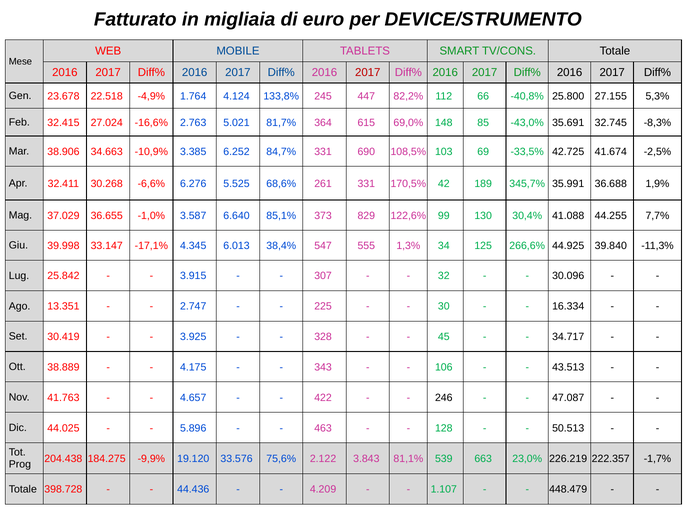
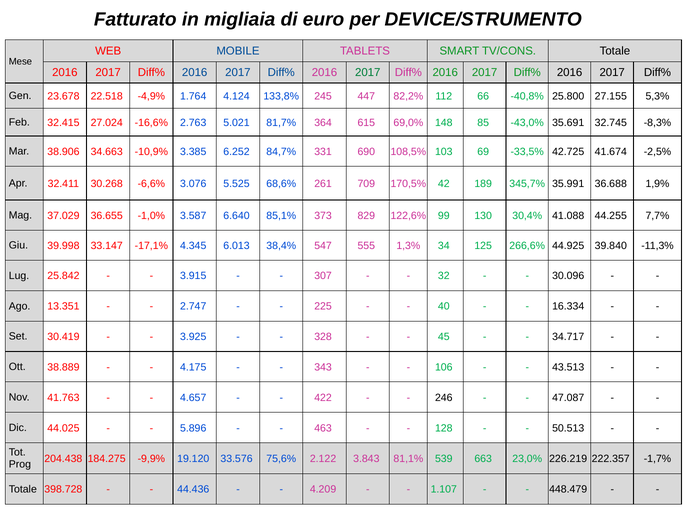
2017 colour: red -> green (368, 73)
6.276: 6.276 -> 3.076 (193, 184)
261 331: 331 -> 709 (366, 184)
30: 30 -> 40 (444, 307)
